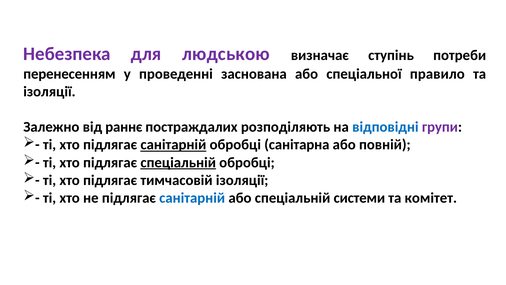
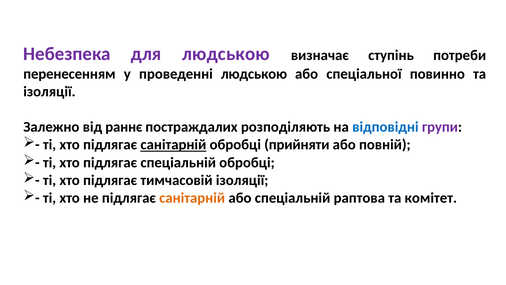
проведенні заснована: заснована -> людською (254, 74)
правило: правило -> повинно (437, 74)
санітарна: санітарна -> прийняти (297, 145)
спеціальній underline: present -> none (178, 162)
санітарній colour: blue -> orange (192, 198)
системи: системи -> раптова (359, 198)
